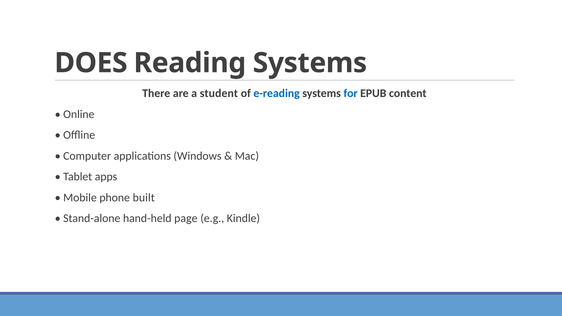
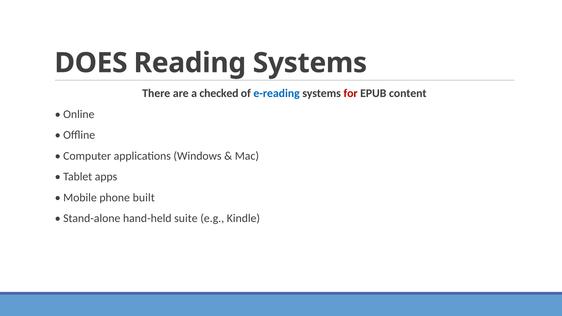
student: student -> checked (219, 93)
for colour: blue -> red (351, 93)
page: page -> suite (186, 218)
